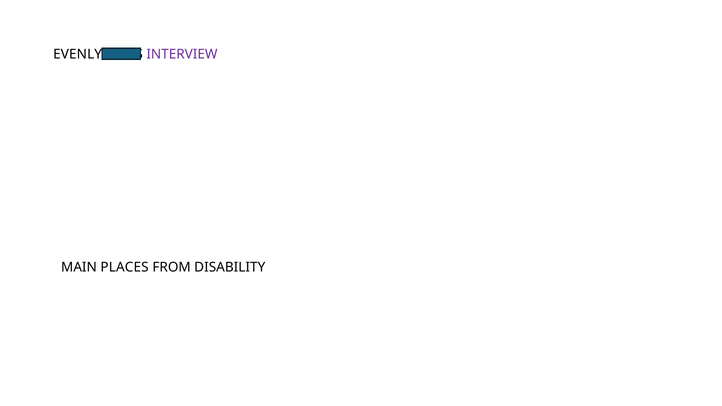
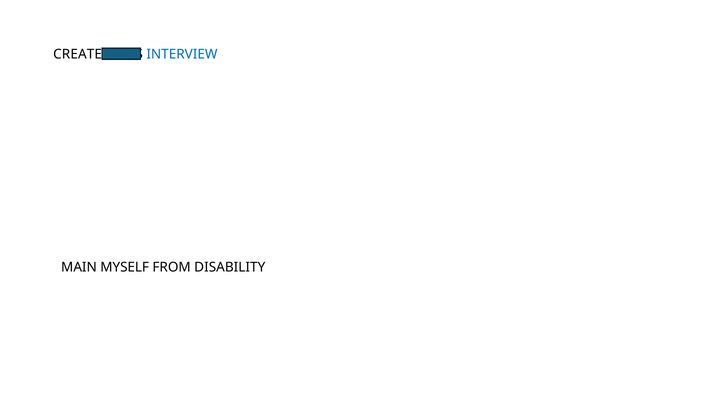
EVENLY: EVENLY -> CREATE (78, 55)
INTERVIEW colour: purple -> blue (182, 55)
PLACES: PLACES -> MYSELF (125, 267)
